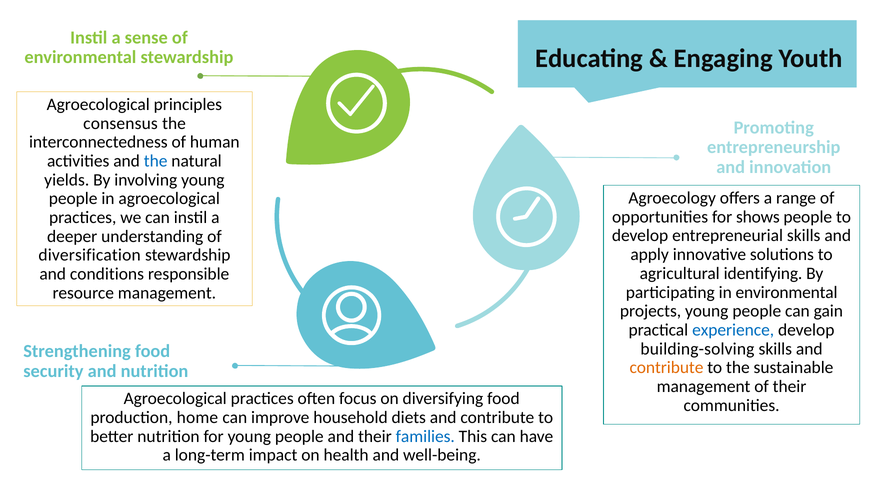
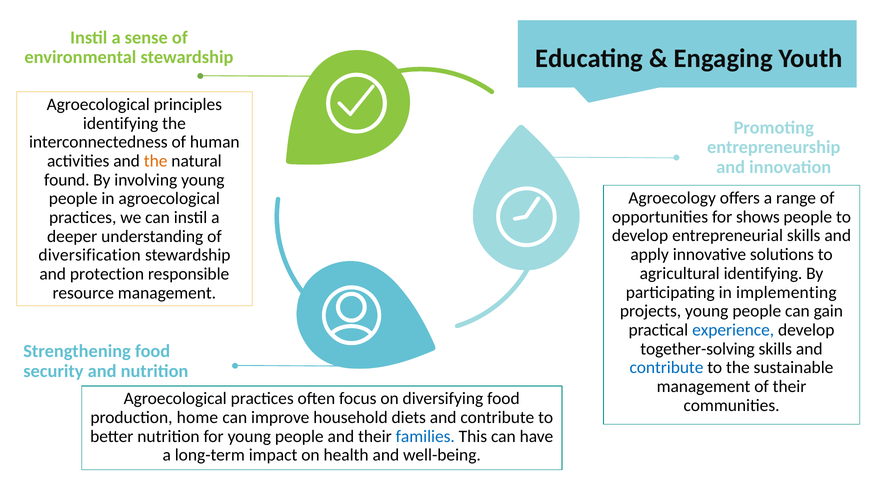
consensus: consensus -> identifying (121, 123)
the colour: blue -> orange (156, 161)
yields: yields -> found (67, 180)
conditions: conditions -> protection (107, 274)
in environmental: environmental -> implementing (786, 292)
building-solving: building-solving -> together-solving (698, 349)
contribute colour: orange -> blue (666, 368)
